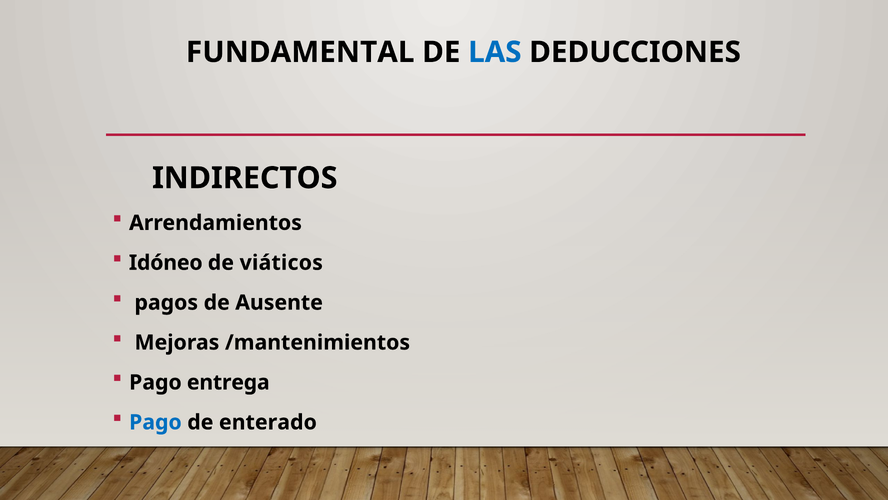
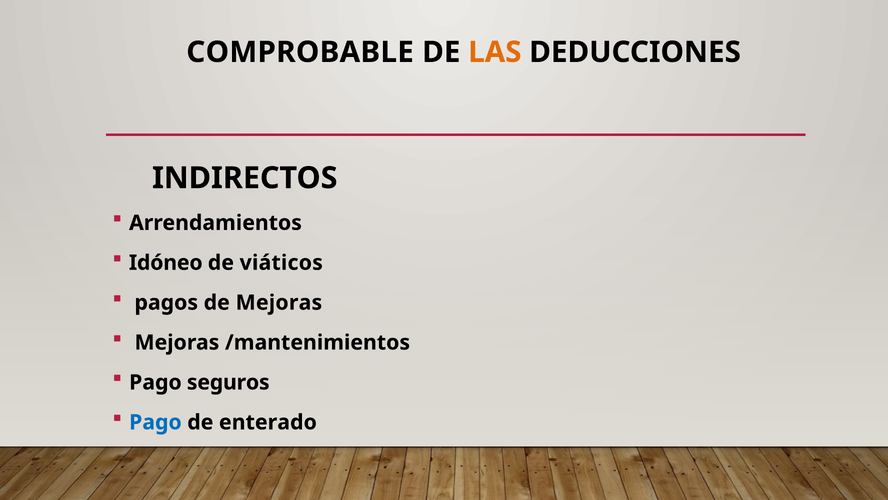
FUNDAMENTAL: FUNDAMENTAL -> COMPROBABLE (300, 52)
LAS colour: blue -> orange (495, 52)
de Ausente: Ausente -> Mejoras (279, 302)
entrega: entrega -> seguros (228, 382)
